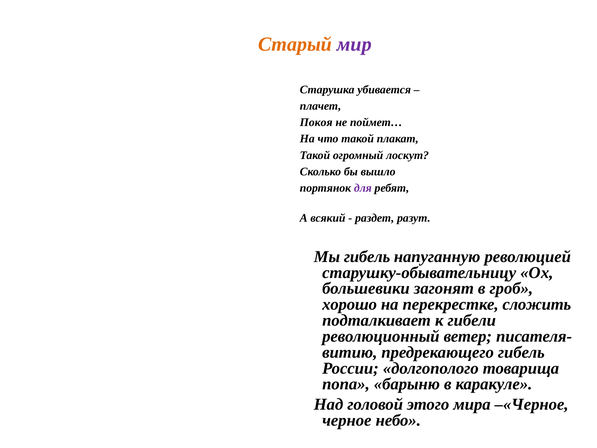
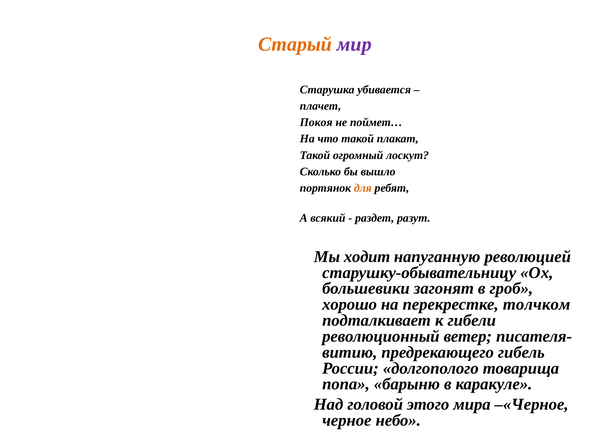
для colour: purple -> orange (363, 188)
Мы гибель: гибель -> ходит (367, 256)
сложить: сложить -> толчком (537, 304)
